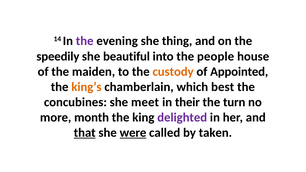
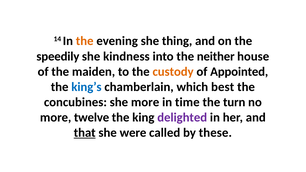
the colour: purple -> orange (85, 41)
beautiful: beautiful -> kindness (126, 56)
people: people -> neither (216, 56)
king’s colour: orange -> blue (86, 87)
she meet: meet -> more (145, 102)
their: their -> time (187, 102)
month: month -> twelve (92, 118)
were underline: present -> none (133, 133)
taken: taken -> these (215, 133)
